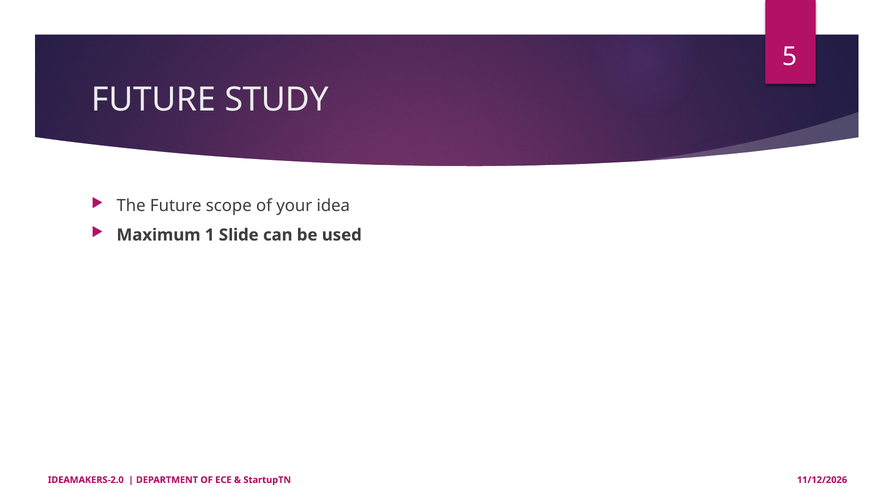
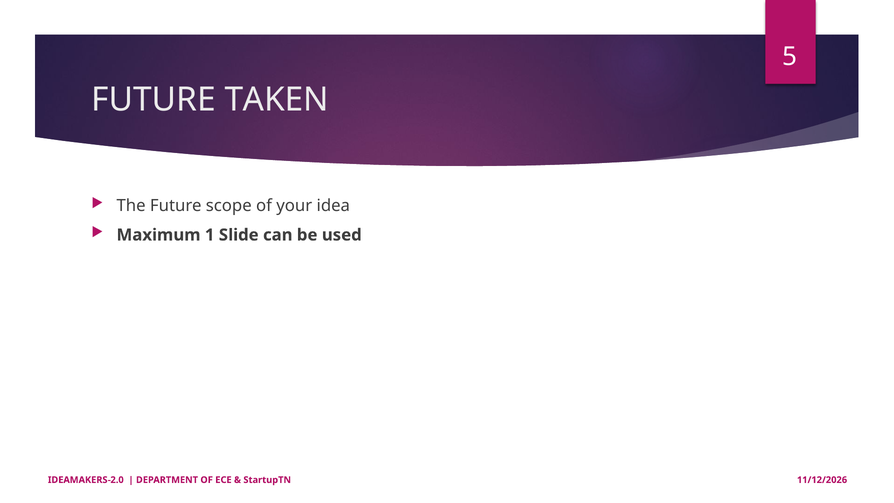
STUDY: STUDY -> TAKEN (277, 100)
